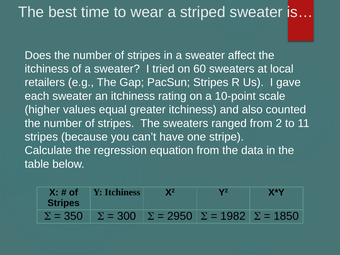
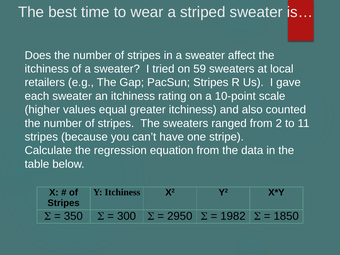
60: 60 -> 59 (200, 69)
